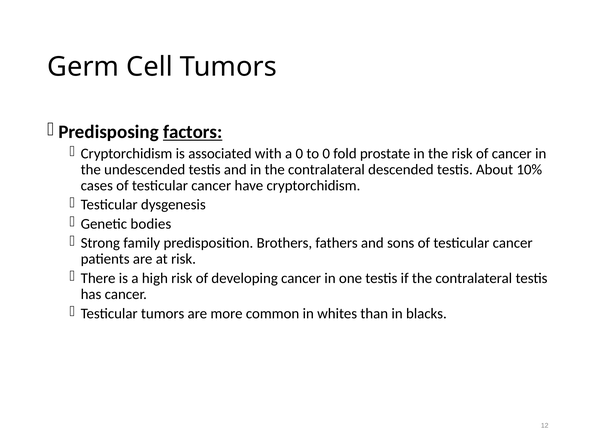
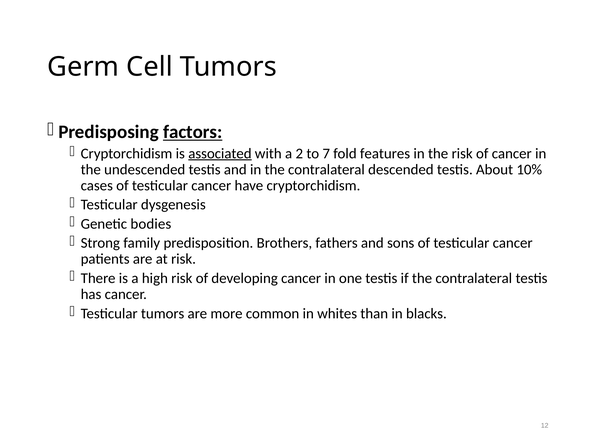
associated underline: none -> present (220, 154)
a 0: 0 -> 2 (299, 154)
to 0: 0 -> 7 (326, 154)
prostate: prostate -> features (385, 154)
